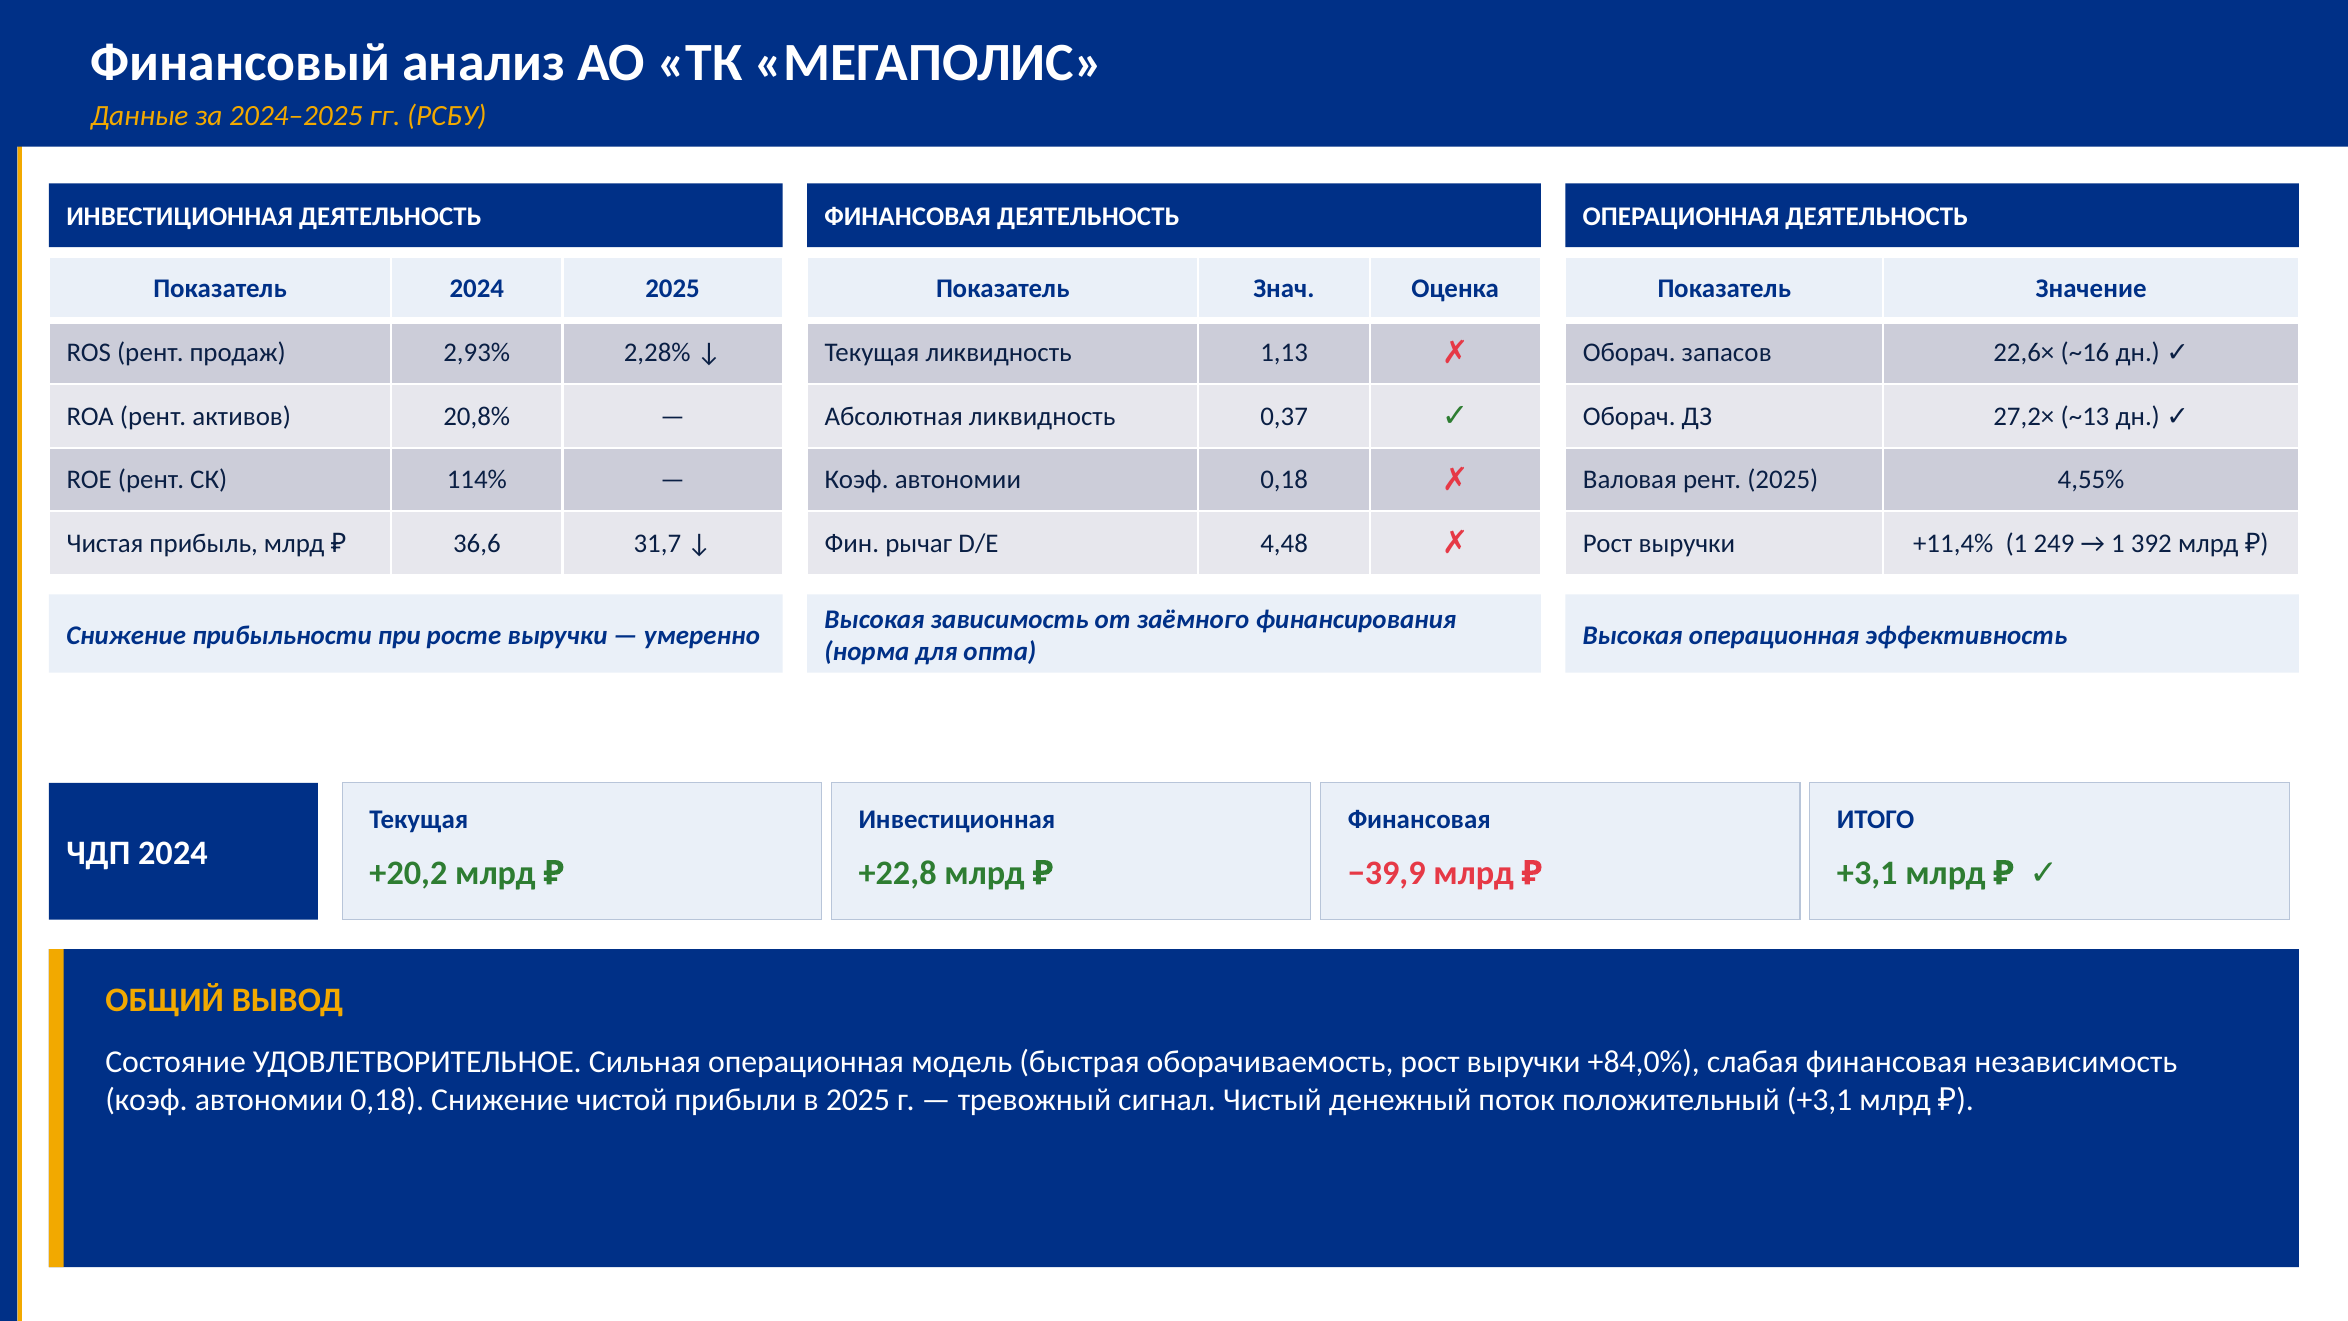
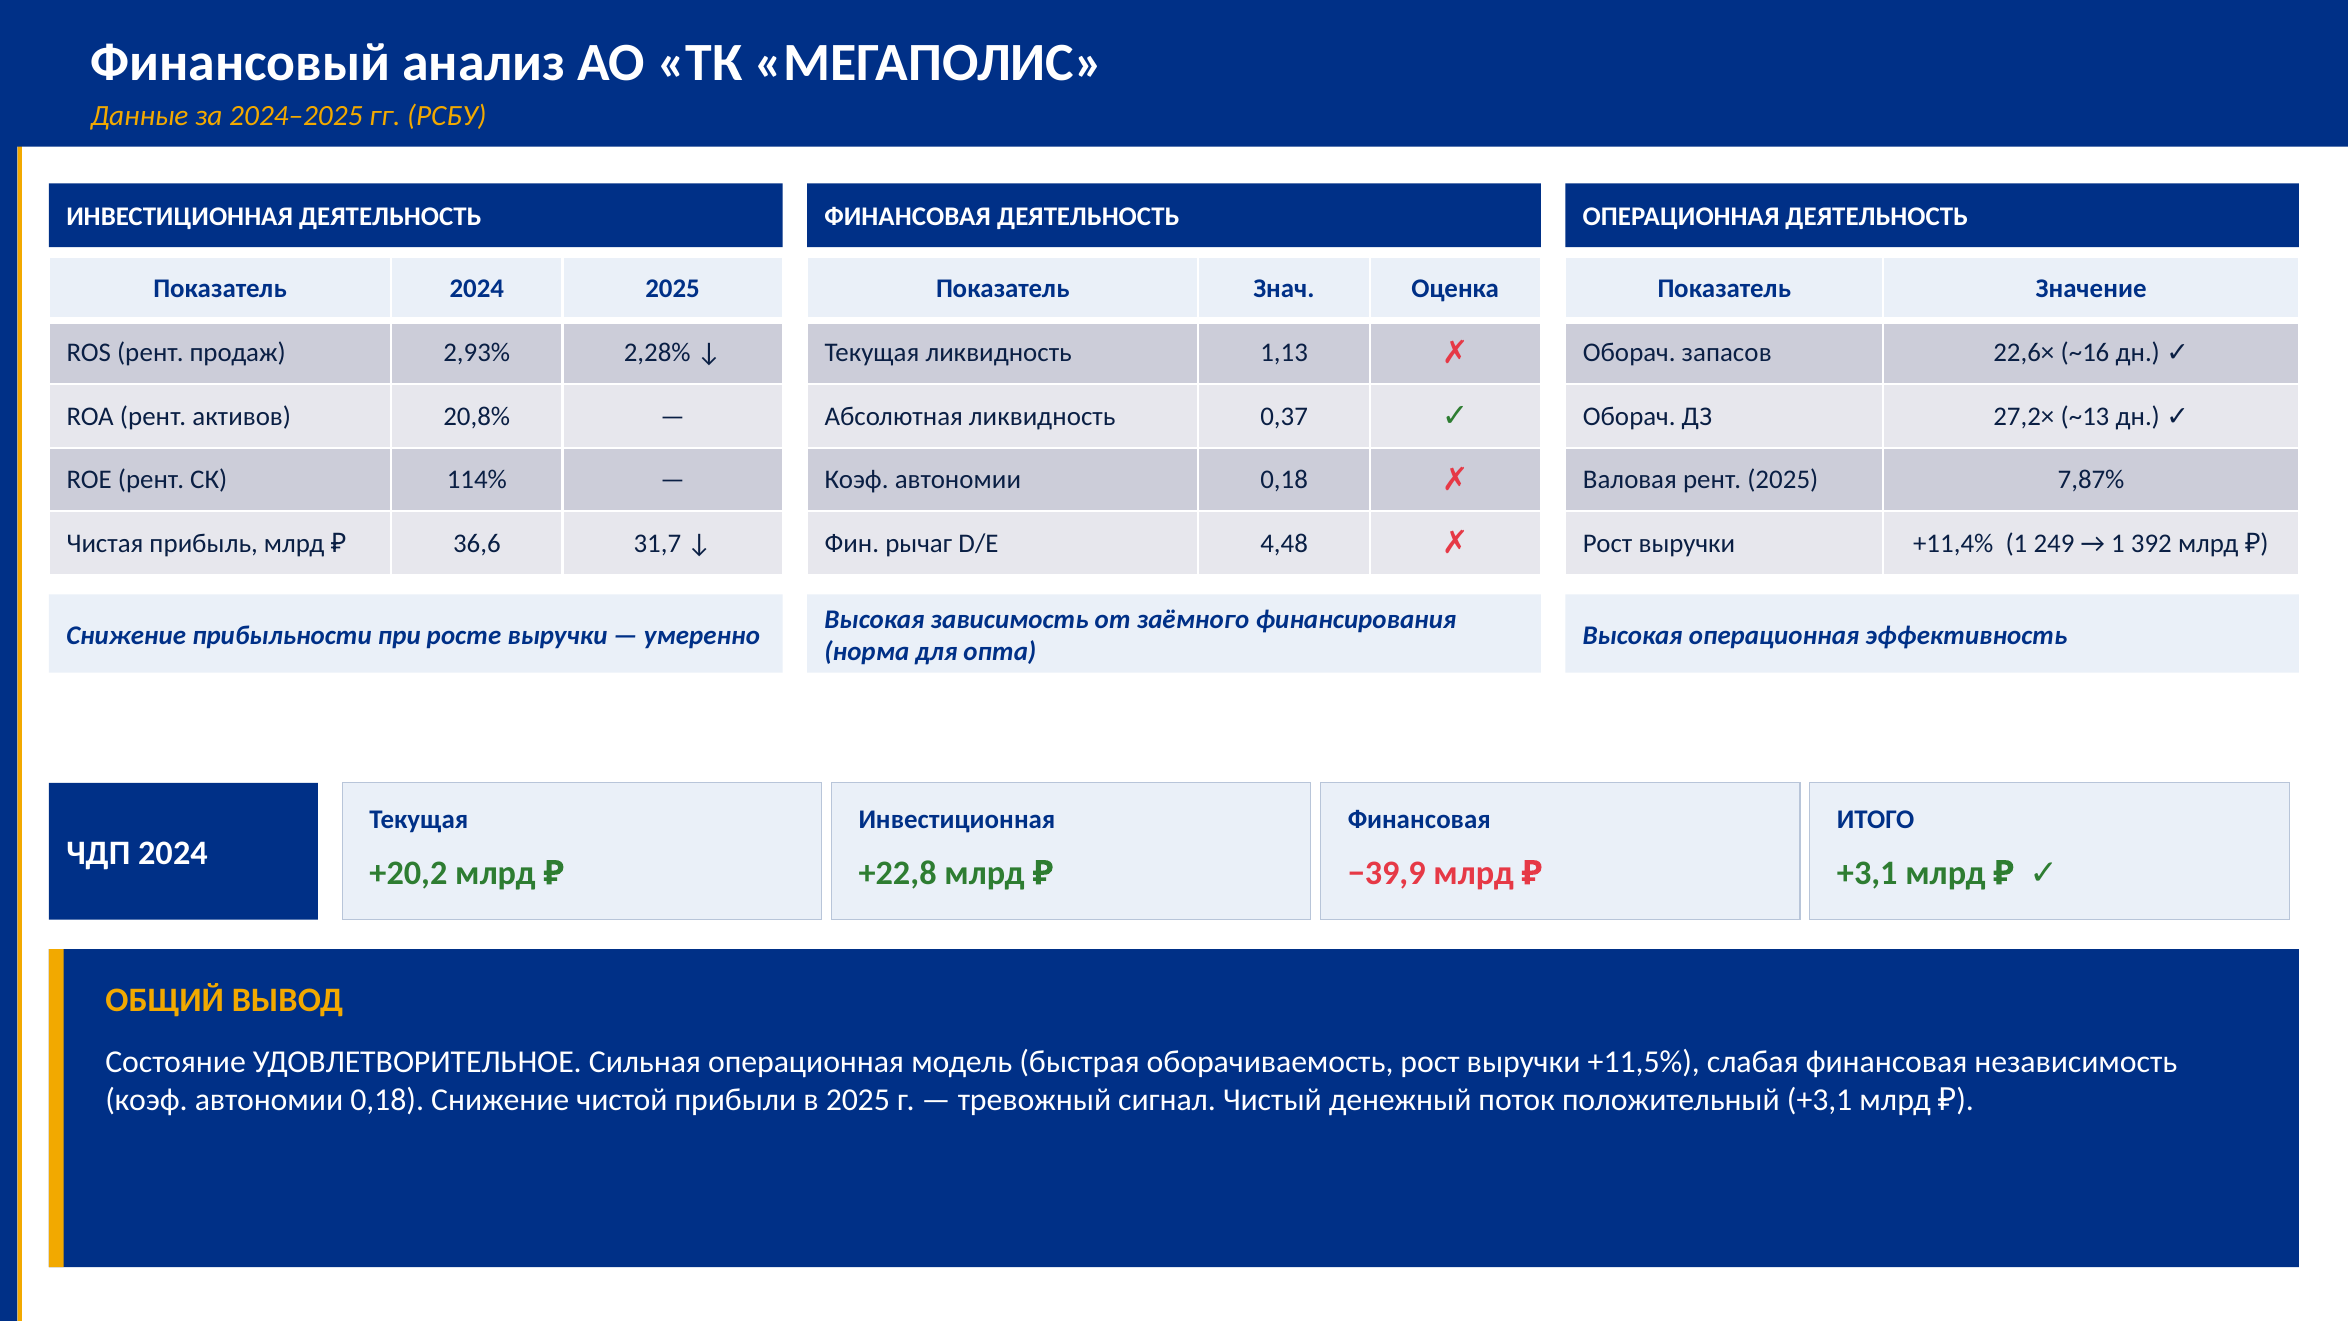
4,55%: 4,55% -> 7,87% (2091, 480)
+84,0%: +84,0% -> +11,5% (1644, 1062)
